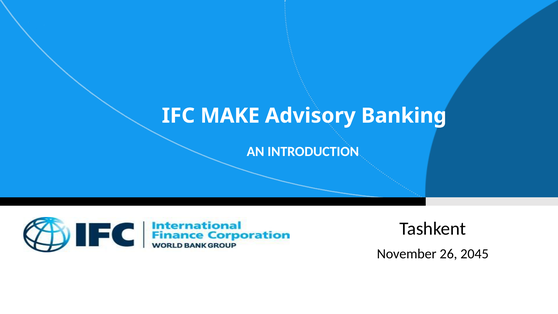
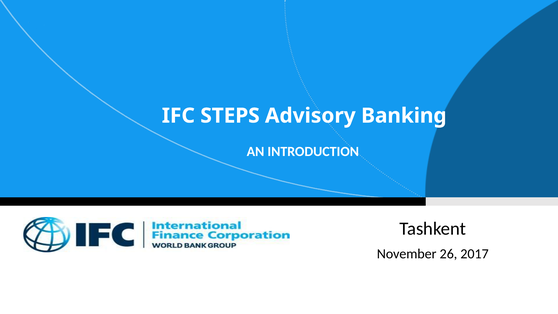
MAKE: MAKE -> STEPS (230, 116)
2045: 2045 -> 2017 (475, 254)
